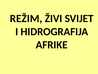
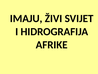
REŽIM: REŽIM -> IMAJU (26, 18)
